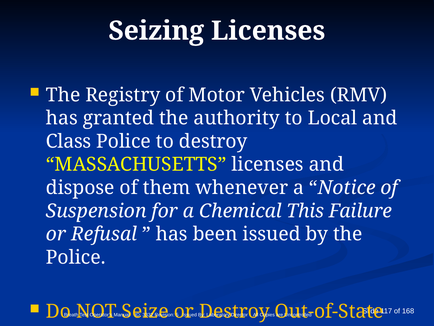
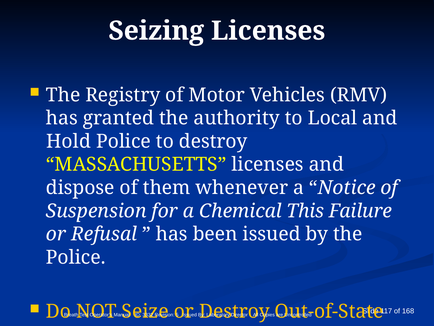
Class: Class -> Hold (68, 141)
